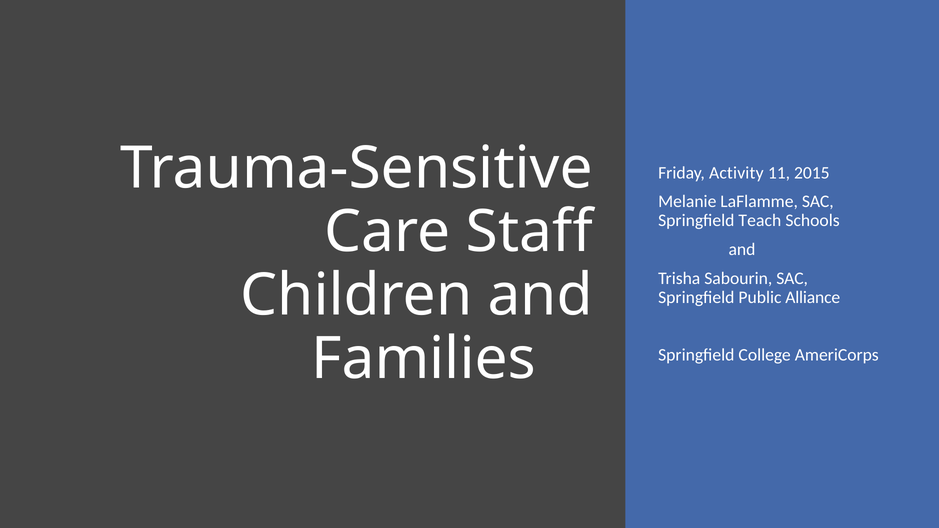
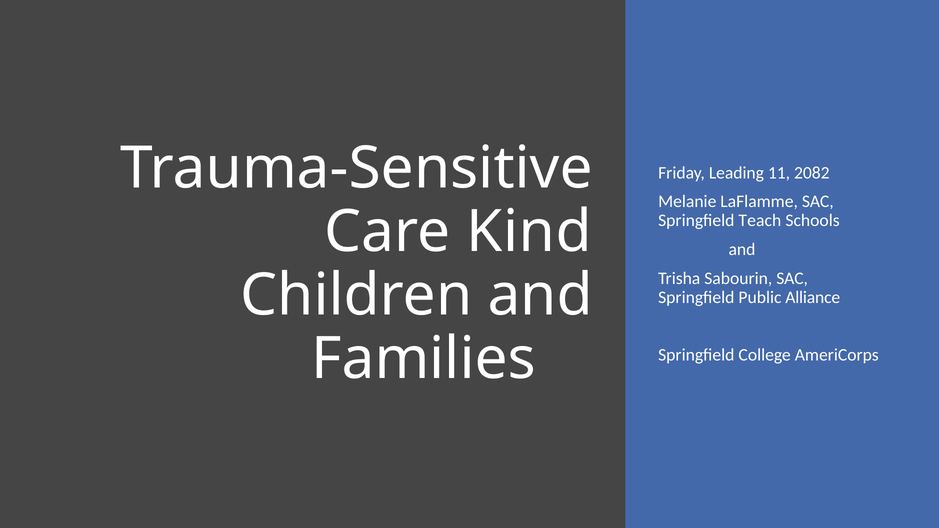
Activity: Activity -> Leading (736, 173)
2015: 2015 -> 2082 (812, 173)
Staff: Staff -> Kind (529, 232)
